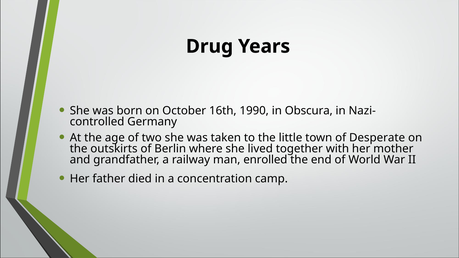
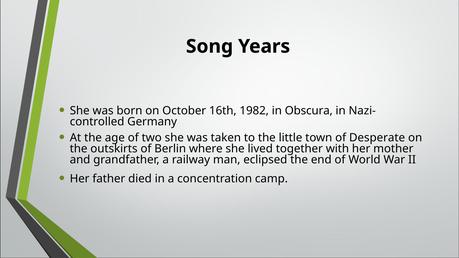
Drug: Drug -> Song (210, 46)
1990: 1990 -> 1982 (254, 111)
enrolled: enrolled -> eclipsed (265, 160)
